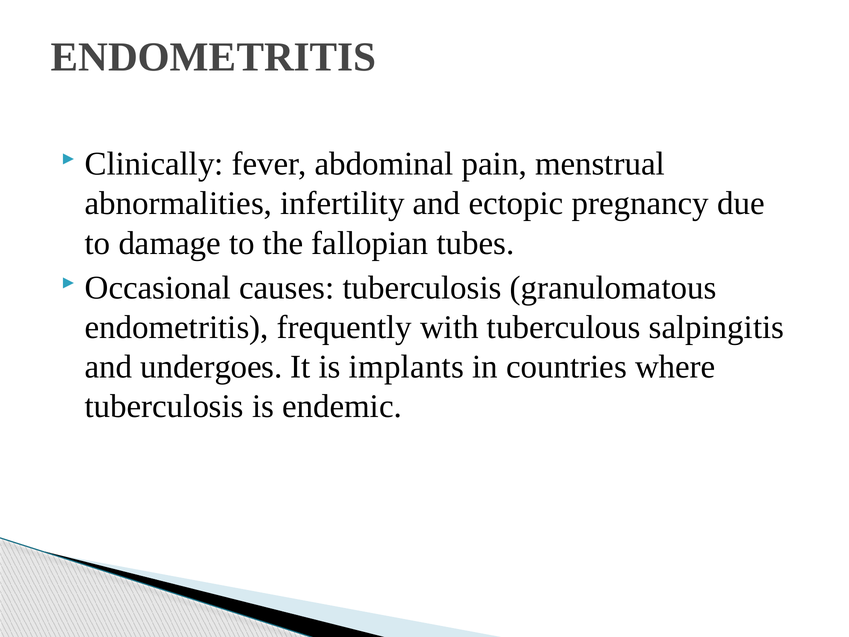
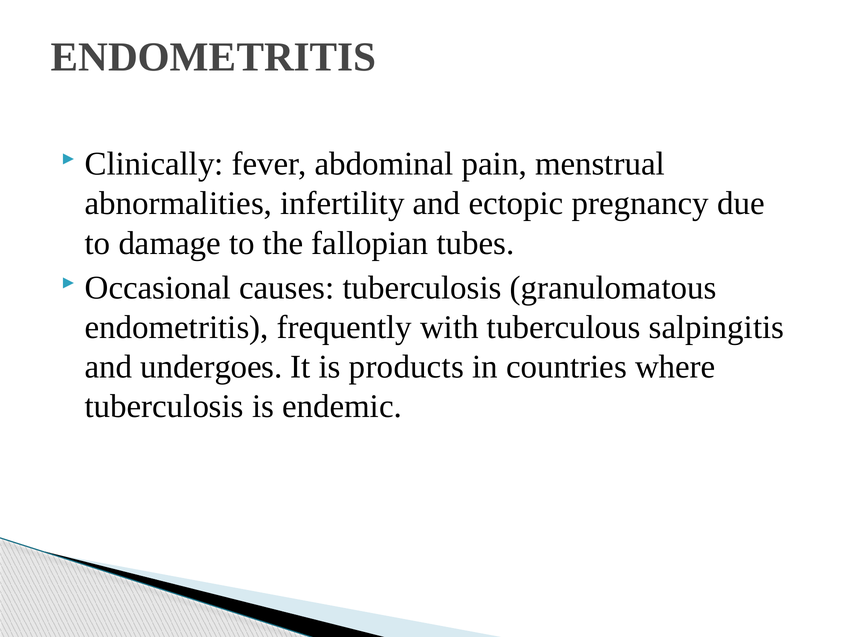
implants: implants -> products (406, 367)
